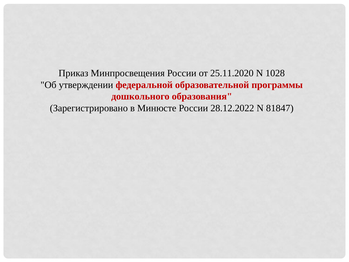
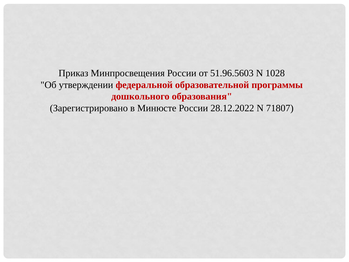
25.11.2020: 25.11.2020 -> 51.96.5603 (232, 73)
81847: 81847 -> 71807 (280, 108)
